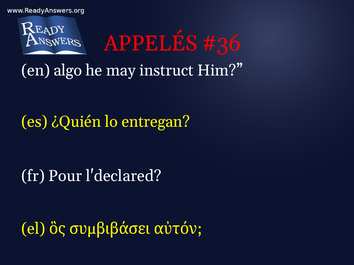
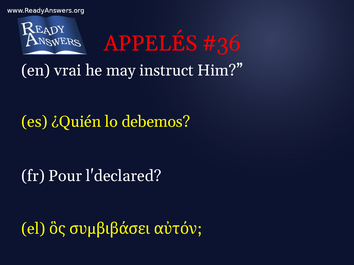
algo: algo -> vrai (68, 71)
entregan: entregan -> debemos (156, 122)
